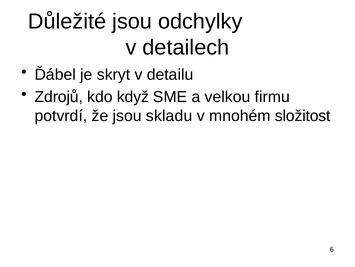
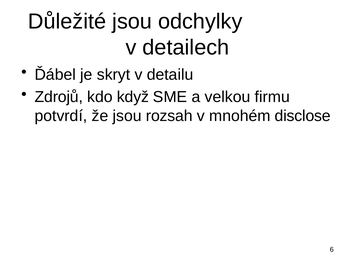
skladu: skladu -> rozsah (169, 116)
složitost: složitost -> disclose (303, 116)
